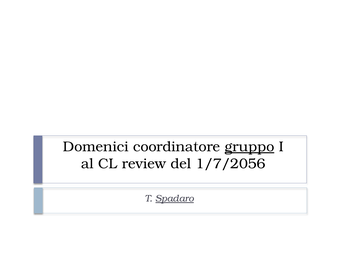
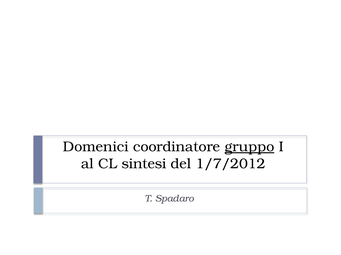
review: review -> sintesi (144, 164)
1/7/2056: 1/7/2056 -> 1/7/2012 (231, 164)
Spadaro underline: present -> none (175, 199)
